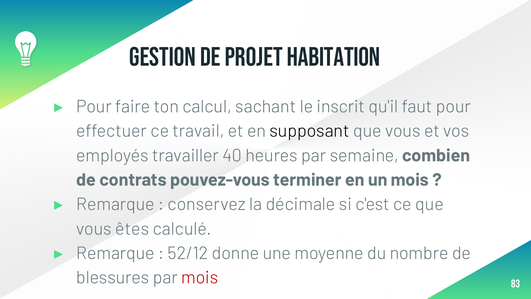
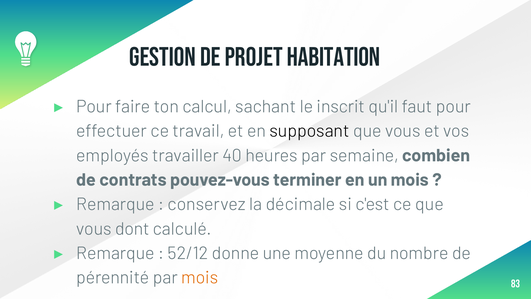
êtes: êtes -> dont (132, 229)
blessures: blessures -> pérennité (113, 278)
mois colour: red -> orange (200, 278)
